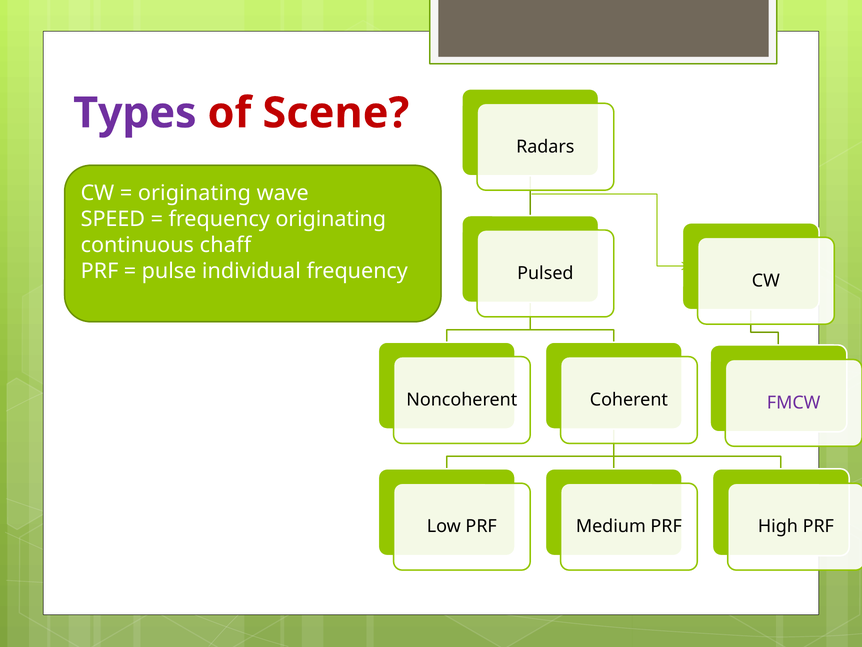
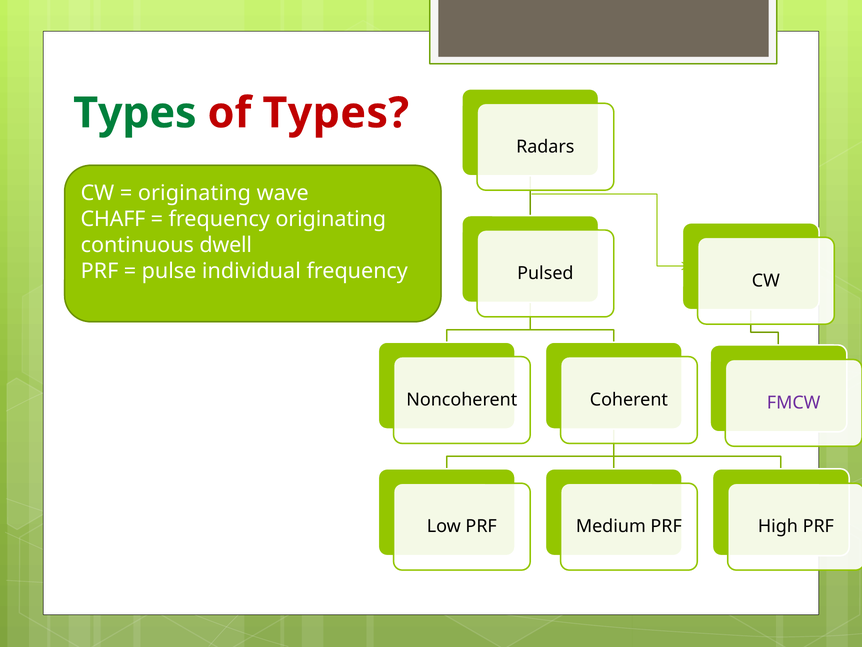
Types colour: purple -> green (135, 113)
of Scene: Scene -> Types (336, 113)
SPEED: SPEED -> CHAFF (113, 219)
chaff: chaff -> dwell (226, 245)
